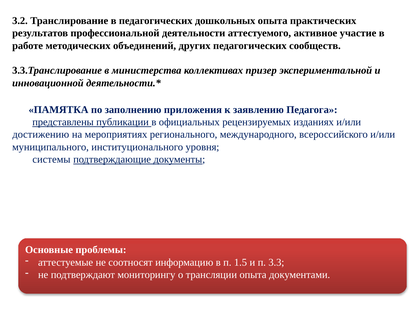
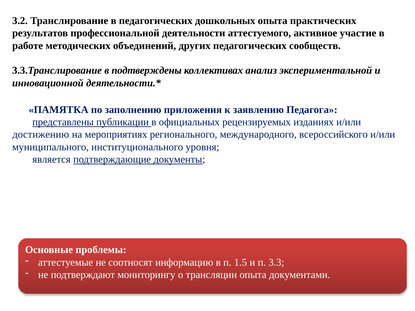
министерства: министерства -> подтверждены (147, 71)
призер: призер -> анализ (261, 71)
системы: системы -> является (51, 159)
